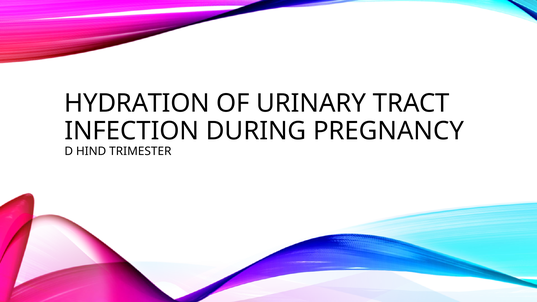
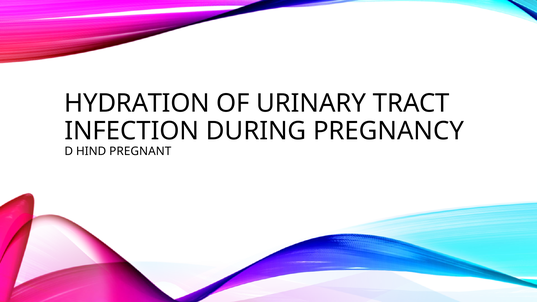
TRIMESTER: TRIMESTER -> PREGNANT (140, 151)
